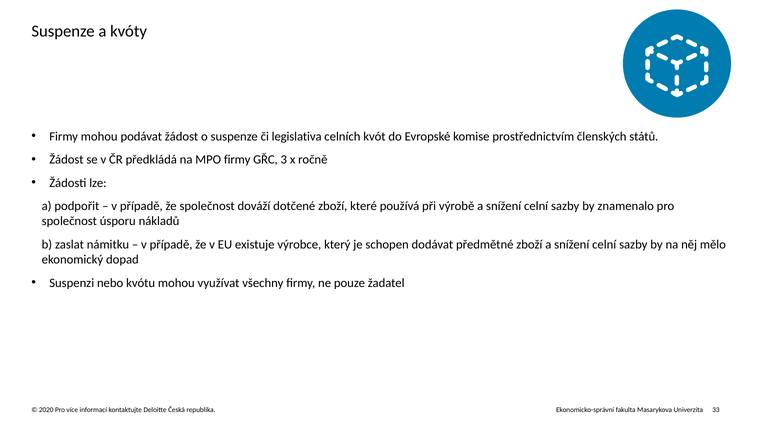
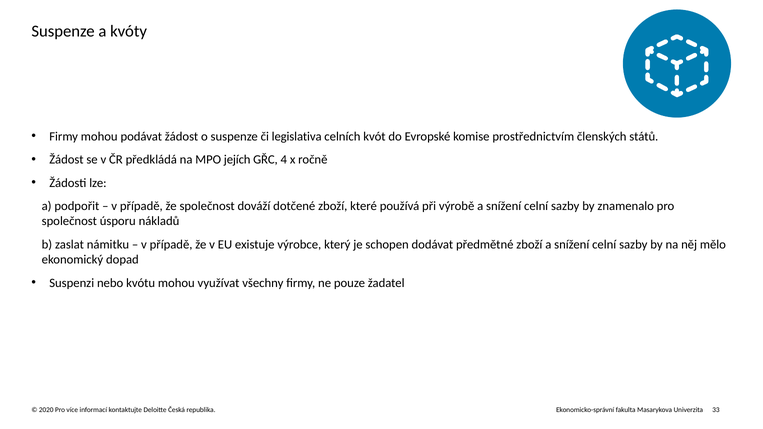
MPO firmy: firmy -> jejích (237, 160)
3: 3 -> 4 (284, 160)
